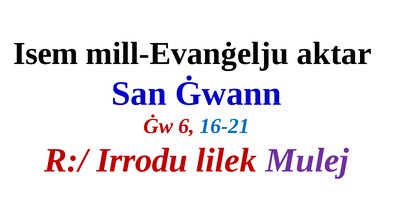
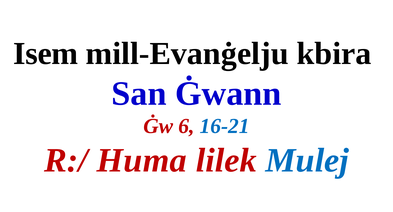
aktar: aktar -> kbira (334, 54)
Irrodu: Irrodu -> Huma (142, 160)
Mulej colour: purple -> blue (307, 160)
